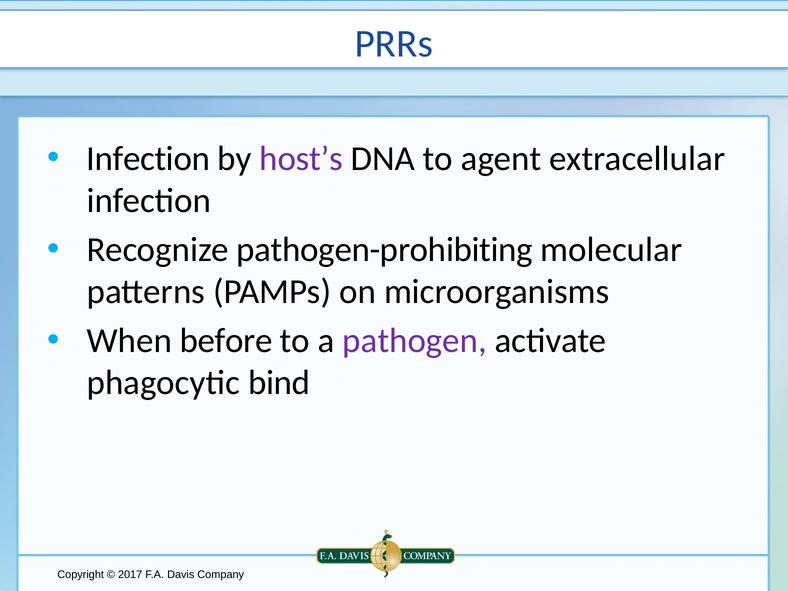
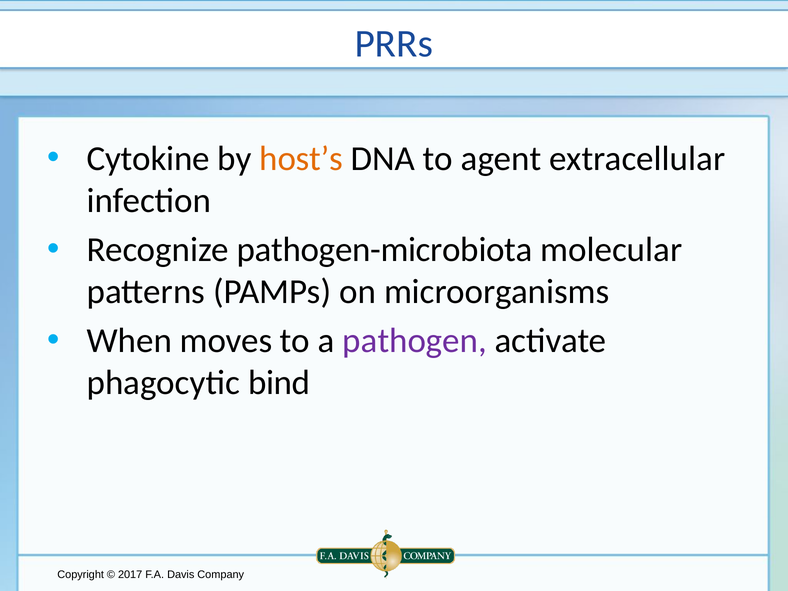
Infection: Infection -> Cytokine (148, 159)
host’s colour: purple -> orange (301, 159)
pathogen-prohibiting: pathogen-prohibiting -> pathogen-microbiota (385, 250)
before: before -> moves (226, 341)
